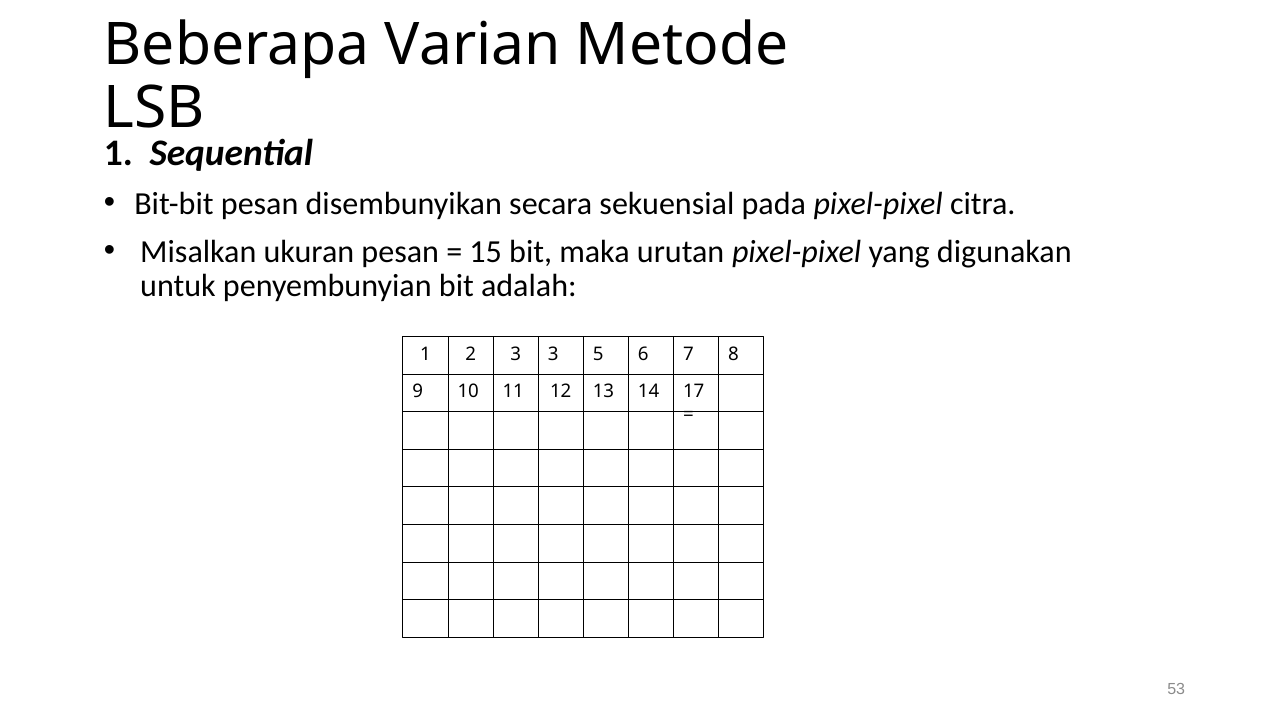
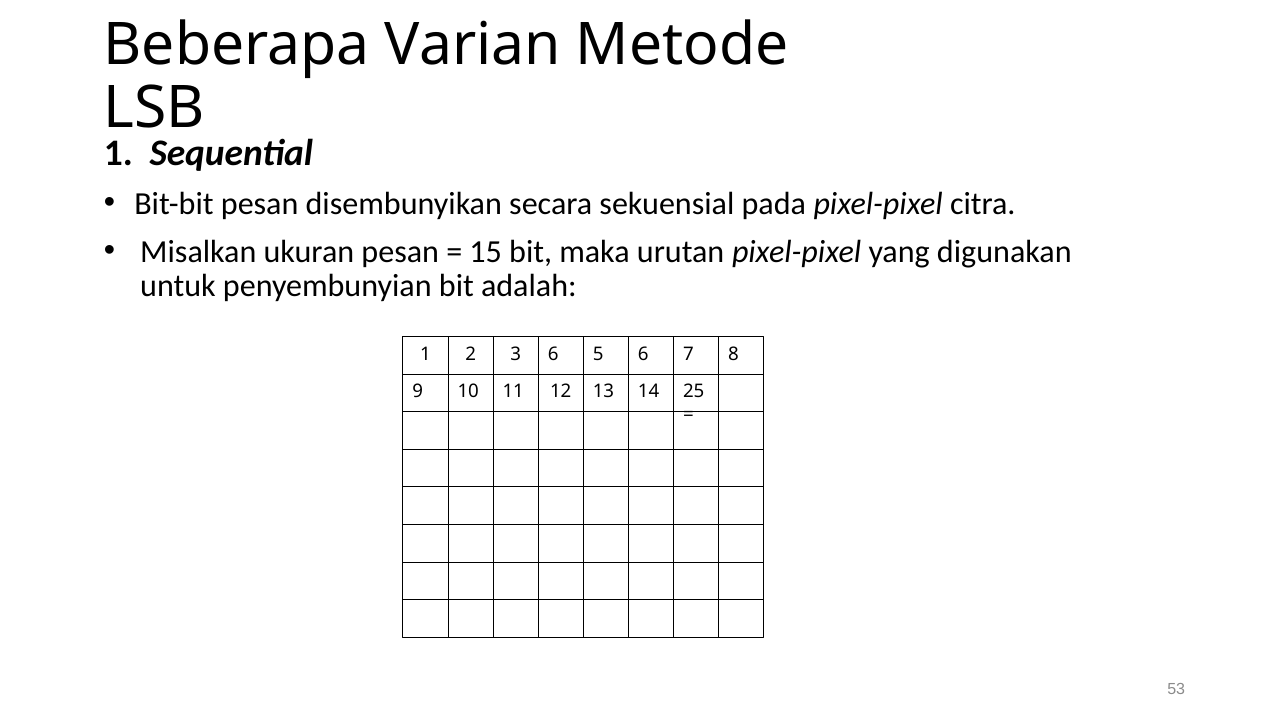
3 3: 3 -> 6 (553, 354)
17: 17 -> 25 (694, 391)
